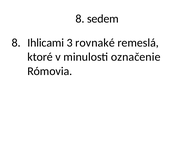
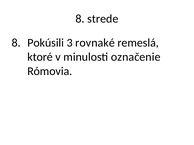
sedem: sedem -> strede (103, 19)
Ihlicami: Ihlicami -> Pokúsili (46, 43)
